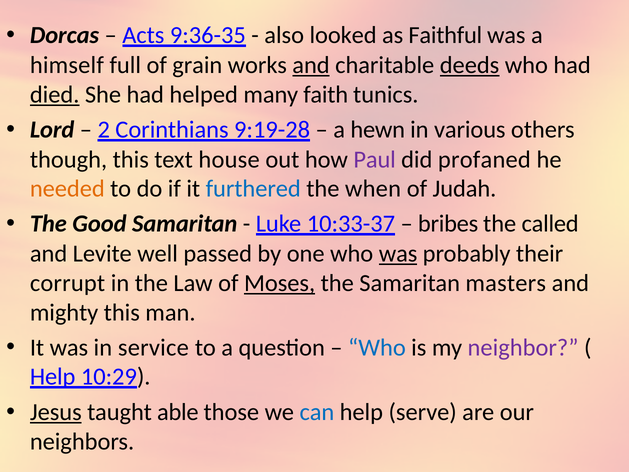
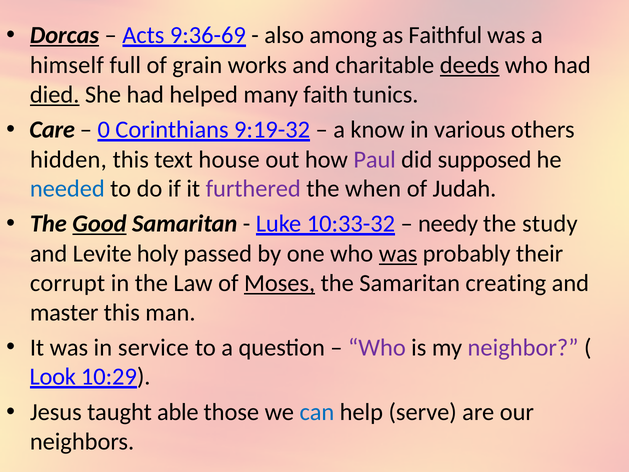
Dorcas underline: none -> present (65, 35)
9:36-35: 9:36-35 -> 9:36-69 (208, 35)
looked: looked -> among (343, 35)
and underline: present -> none (311, 65)
Lord: Lord -> Care (52, 129)
2: 2 -> 0 (104, 129)
9:19-28: 9:19-28 -> 9:19-32 (272, 129)
hewn: hewn -> know (378, 129)
though: though -> hidden (68, 159)
profaned: profaned -> supposed (485, 159)
needed colour: orange -> blue (67, 189)
furthered colour: blue -> purple (253, 189)
Good underline: none -> present (99, 224)
10:33-37: 10:33-37 -> 10:33-32 (351, 224)
bribes: bribes -> needy (448, 224)
called: called -> study (550, 224)
well: well -> holy (158, 254)
masters: masters -> creating (506, 283)
mighty: mighty -> master (64, 312)
Who colour: blue -> purple (377, 347)
Help: Help -> Look (53, 377)
Jesus underline: present -> none (56, 412)
